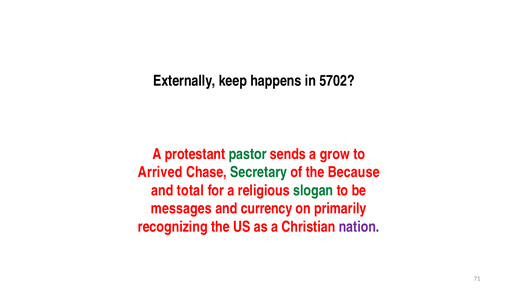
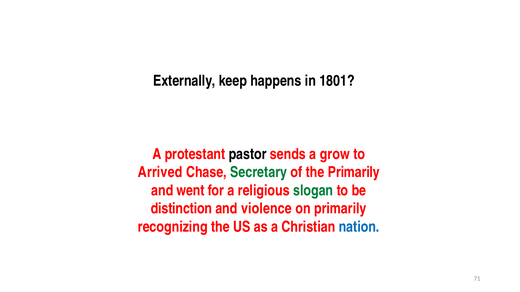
5702: 5702 -> 1801 (337, 81)
pastor colour: green -> black (248, 154)
the Because: Because -> Primarily (354, 173)
total: total -> went (191, 191)
messages: messages -> distinction (182, 209)
currency: currency -> violence (266, 209)
nation colour: purple -> blue (359, 227)
